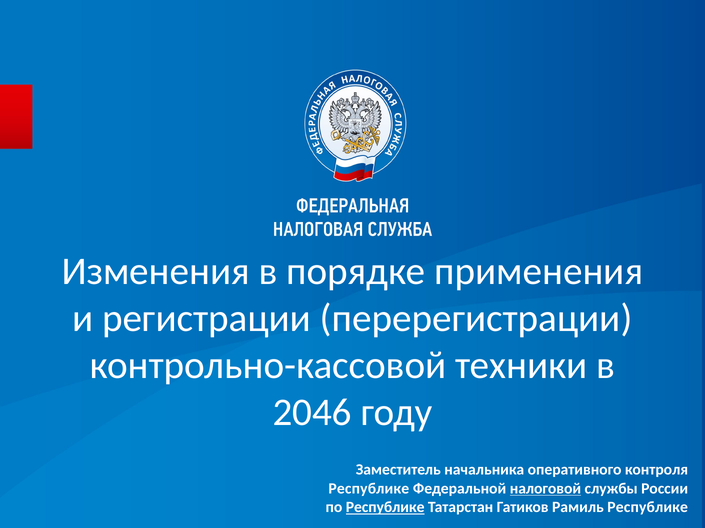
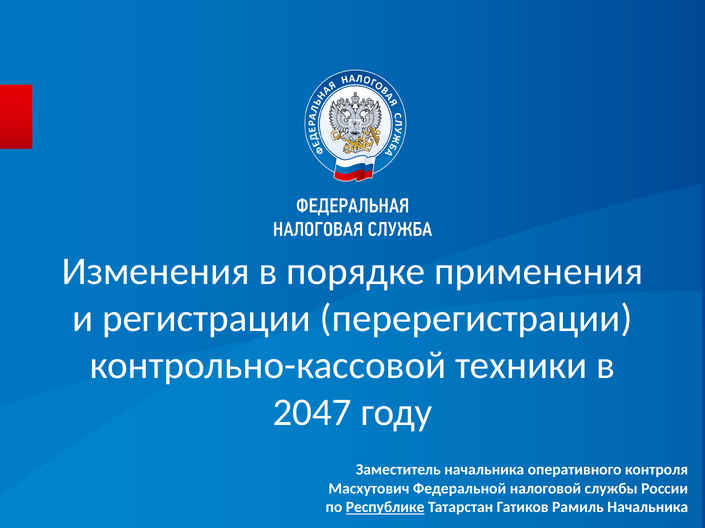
2046: 2046 -> 2047 (312, 413)
Республике: Республике -> Масхутович (369, 489)
налоговой underline: present -> none (545, 489)
Рамиль Республике: Республике -> Начальника (648, 508)
